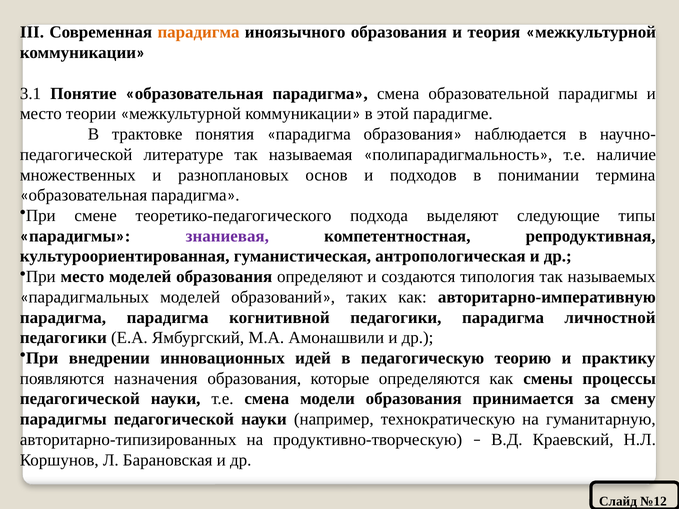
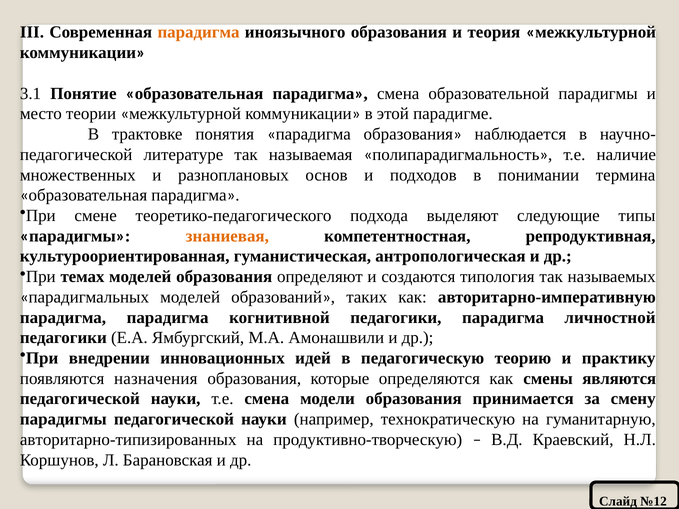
знаниевая colour: purple -> orange (227, 236)
При место: место -> темах (82, 277)
процессы: процессы -> являются (619, 379)
